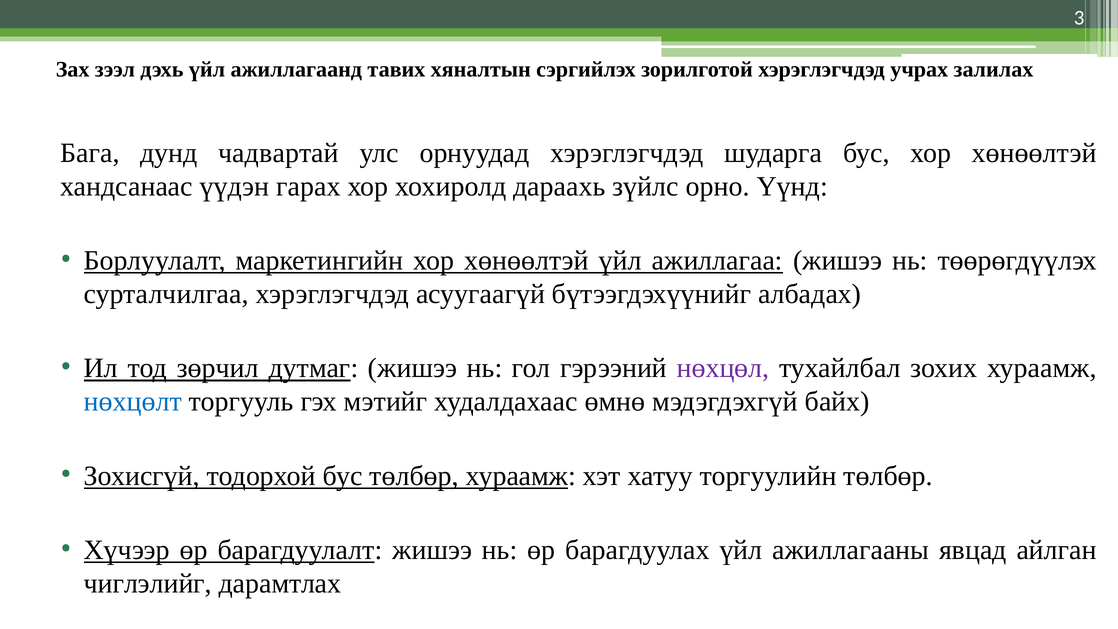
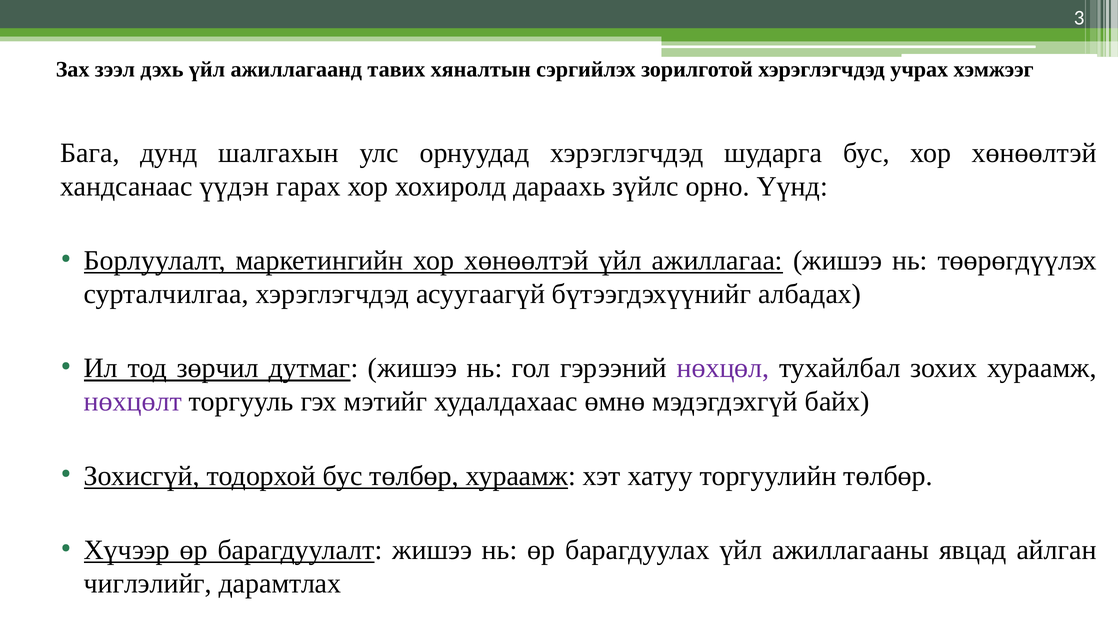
залилах: залилах -> хэмжээг (994, 69)
чадвартай: чадвартай -> шалгахын (279, 153)
нөхцөлт colour: blue -> purple (133, 402)
